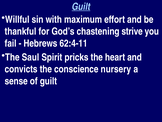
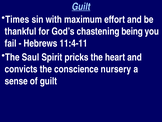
Willful: Willful -> Times (17, 19)
strive: strive -> being (132, 31)
62:4-11: 62:4-11 -> 11:4-11 (74, 43)
